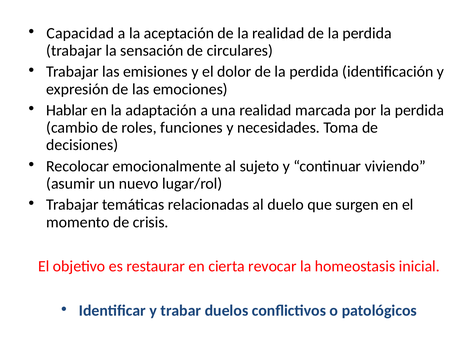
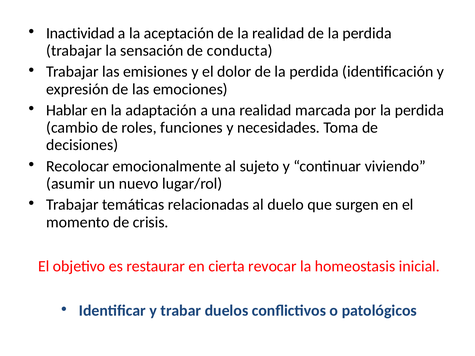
Capacidad: Capacidad -> Inactividad (80, 33)
circulares: circulares -> conducta (240, 51)
